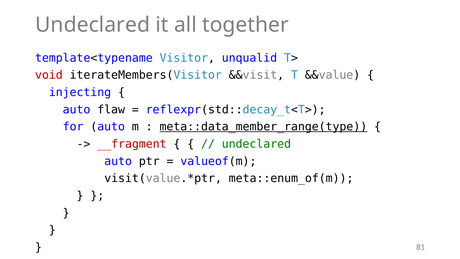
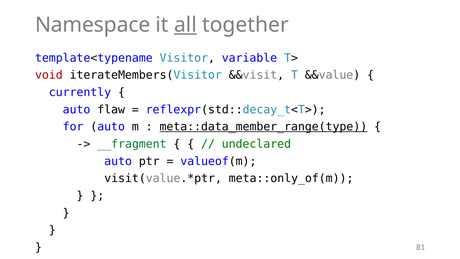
Undeclared: Undeclared -> Namespace (93, 25)
all underline: none -> present (185, 25)
unqualid: unqualid -> variable (250, 58)
injecting: injecting -> currently (80, 92)
__fragment colour: red -> green (132, 144)
meta::enum_of(m: meta::enum_of(m -> meta::only_of(m (291, 178)
